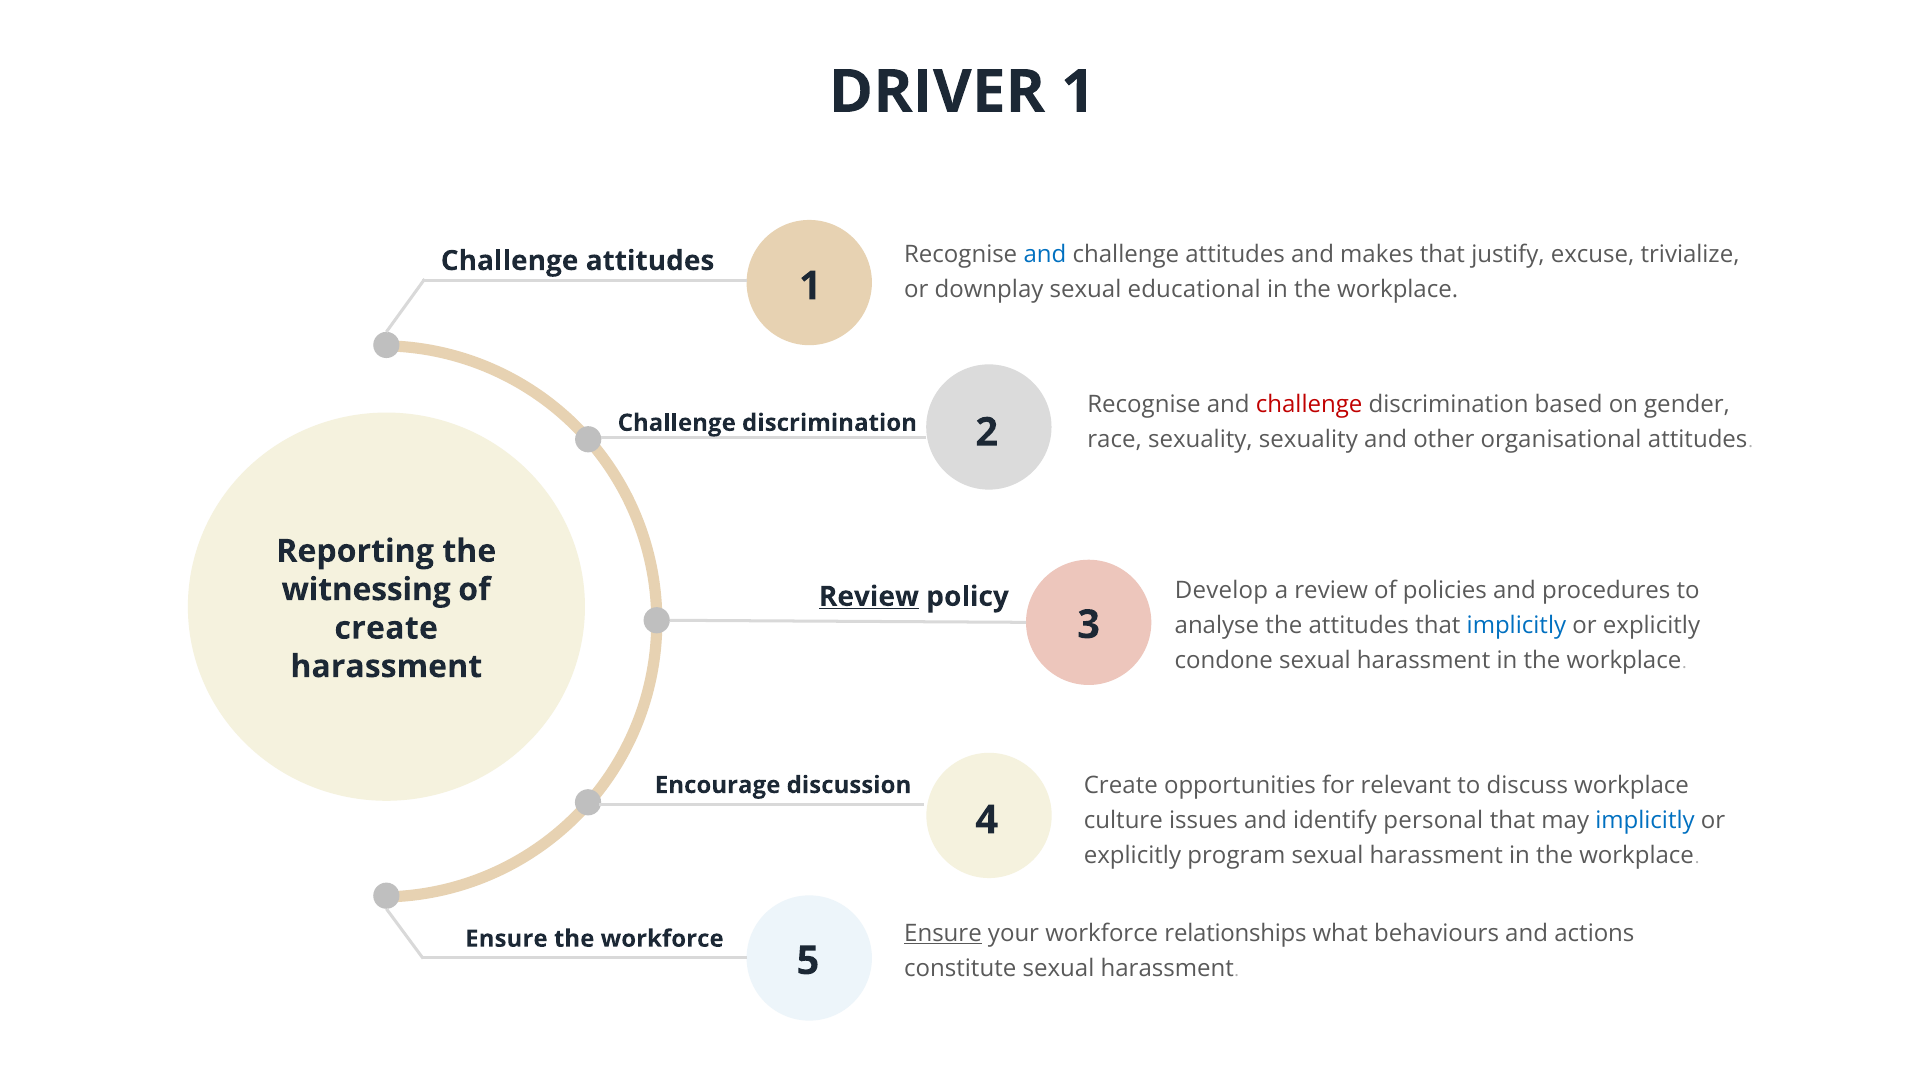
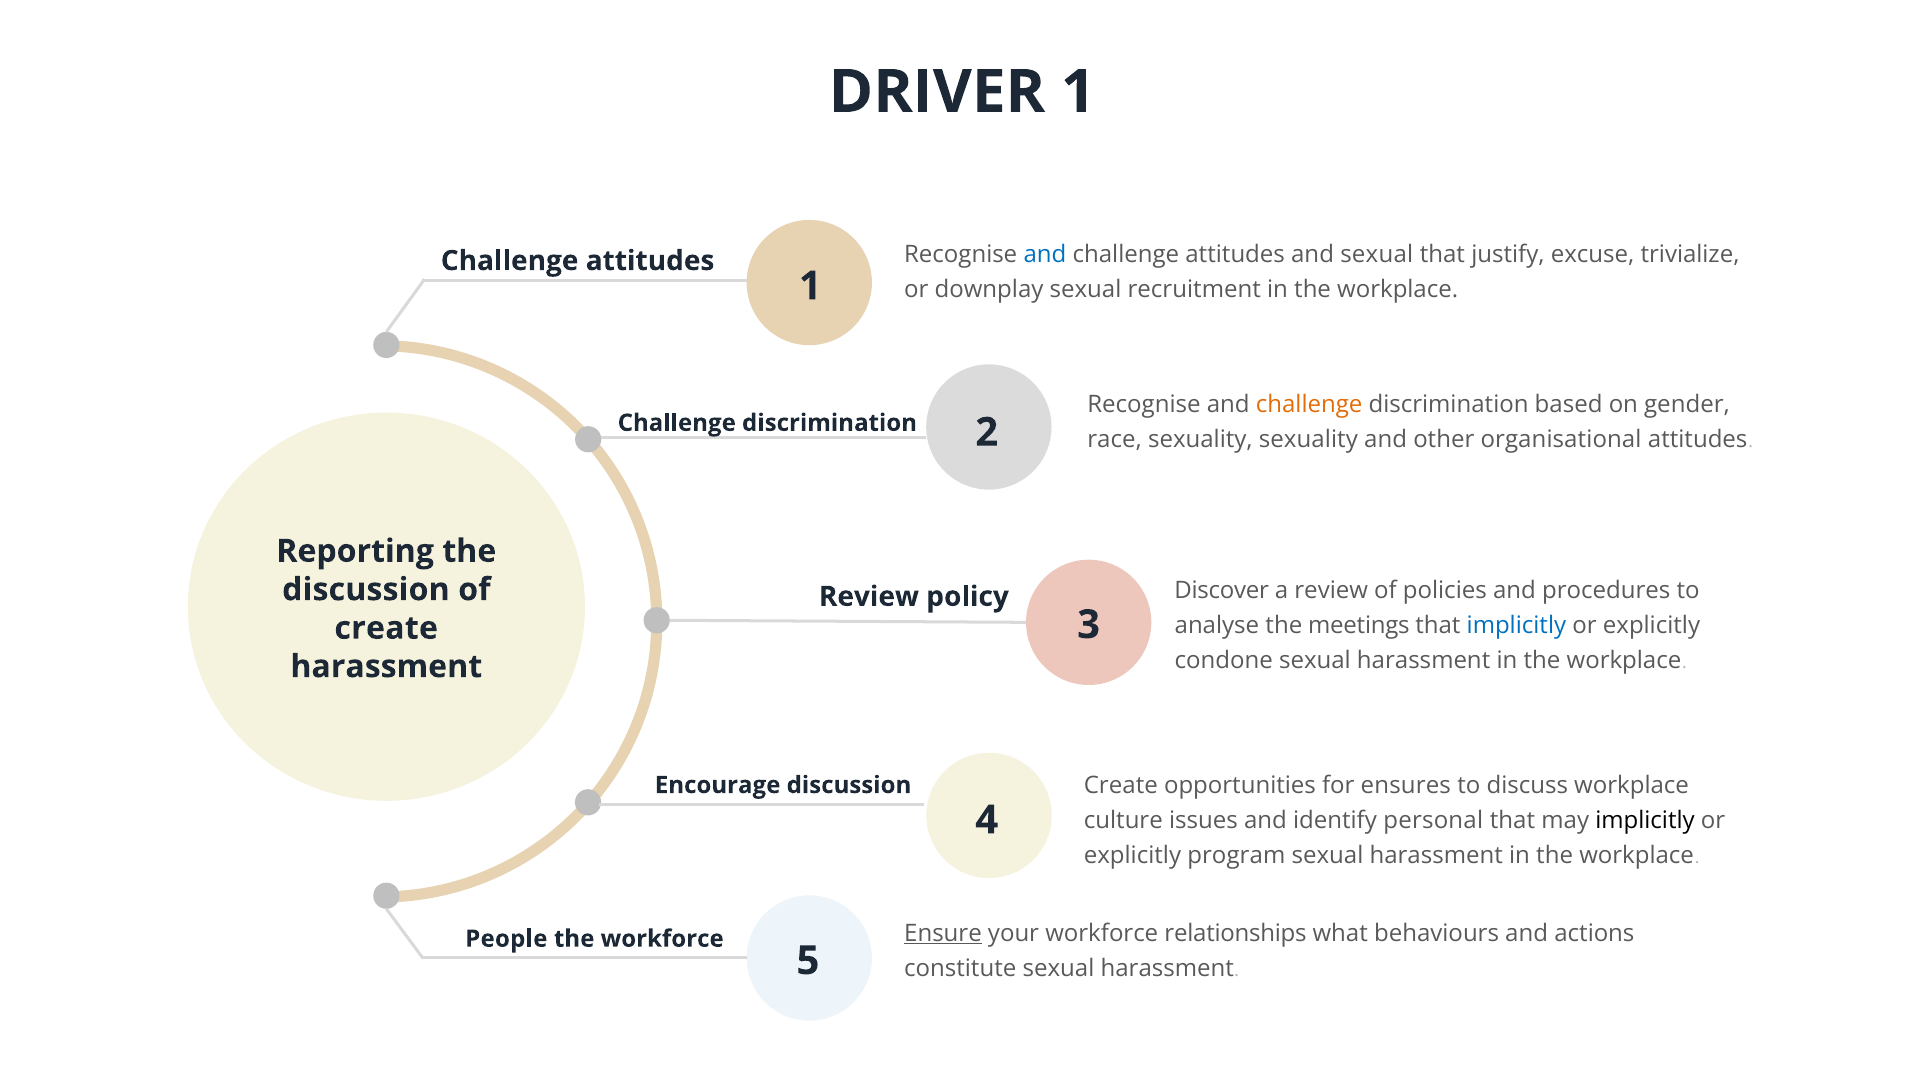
and makes: makes -> sexual (1377, 255)
educational: educational -> recruitment (1194, 290)
challenge colour: red -> orange (1309, 404)
witnessing: witnessing -> discussion (366, 590)
Review underline: present -> none (869, 597)
Develop: Develop -> Discover (1222, 590)
the attitudes: attitudes -> meetings (1359, 626)
relevant: relevant -> ensures (1406, 786)
implicitly colour: blue -> black (1645, 821)
Ensure: Ensure -> People (506, 939)
